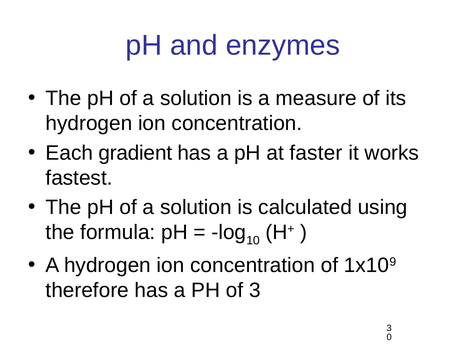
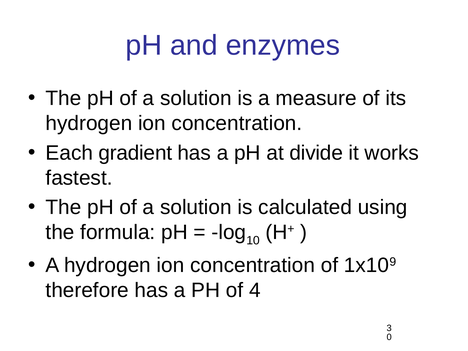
faster: faster -> divide (316, 153)
of 3: 3 -> 4 (255, 290)
